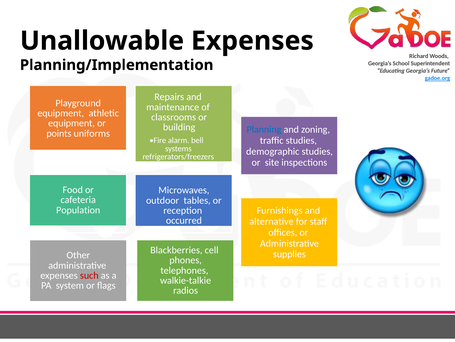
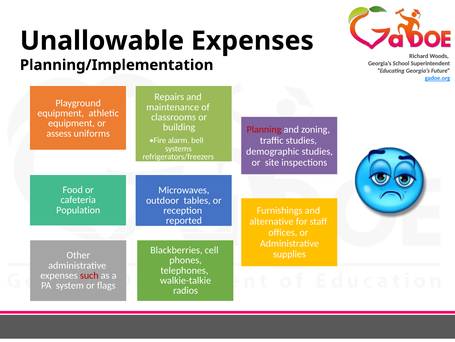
Planning colour: blue -> red (264, 129)
points: points -> assess (59, 133)
occurred: occurred -> reported (184, 220)
